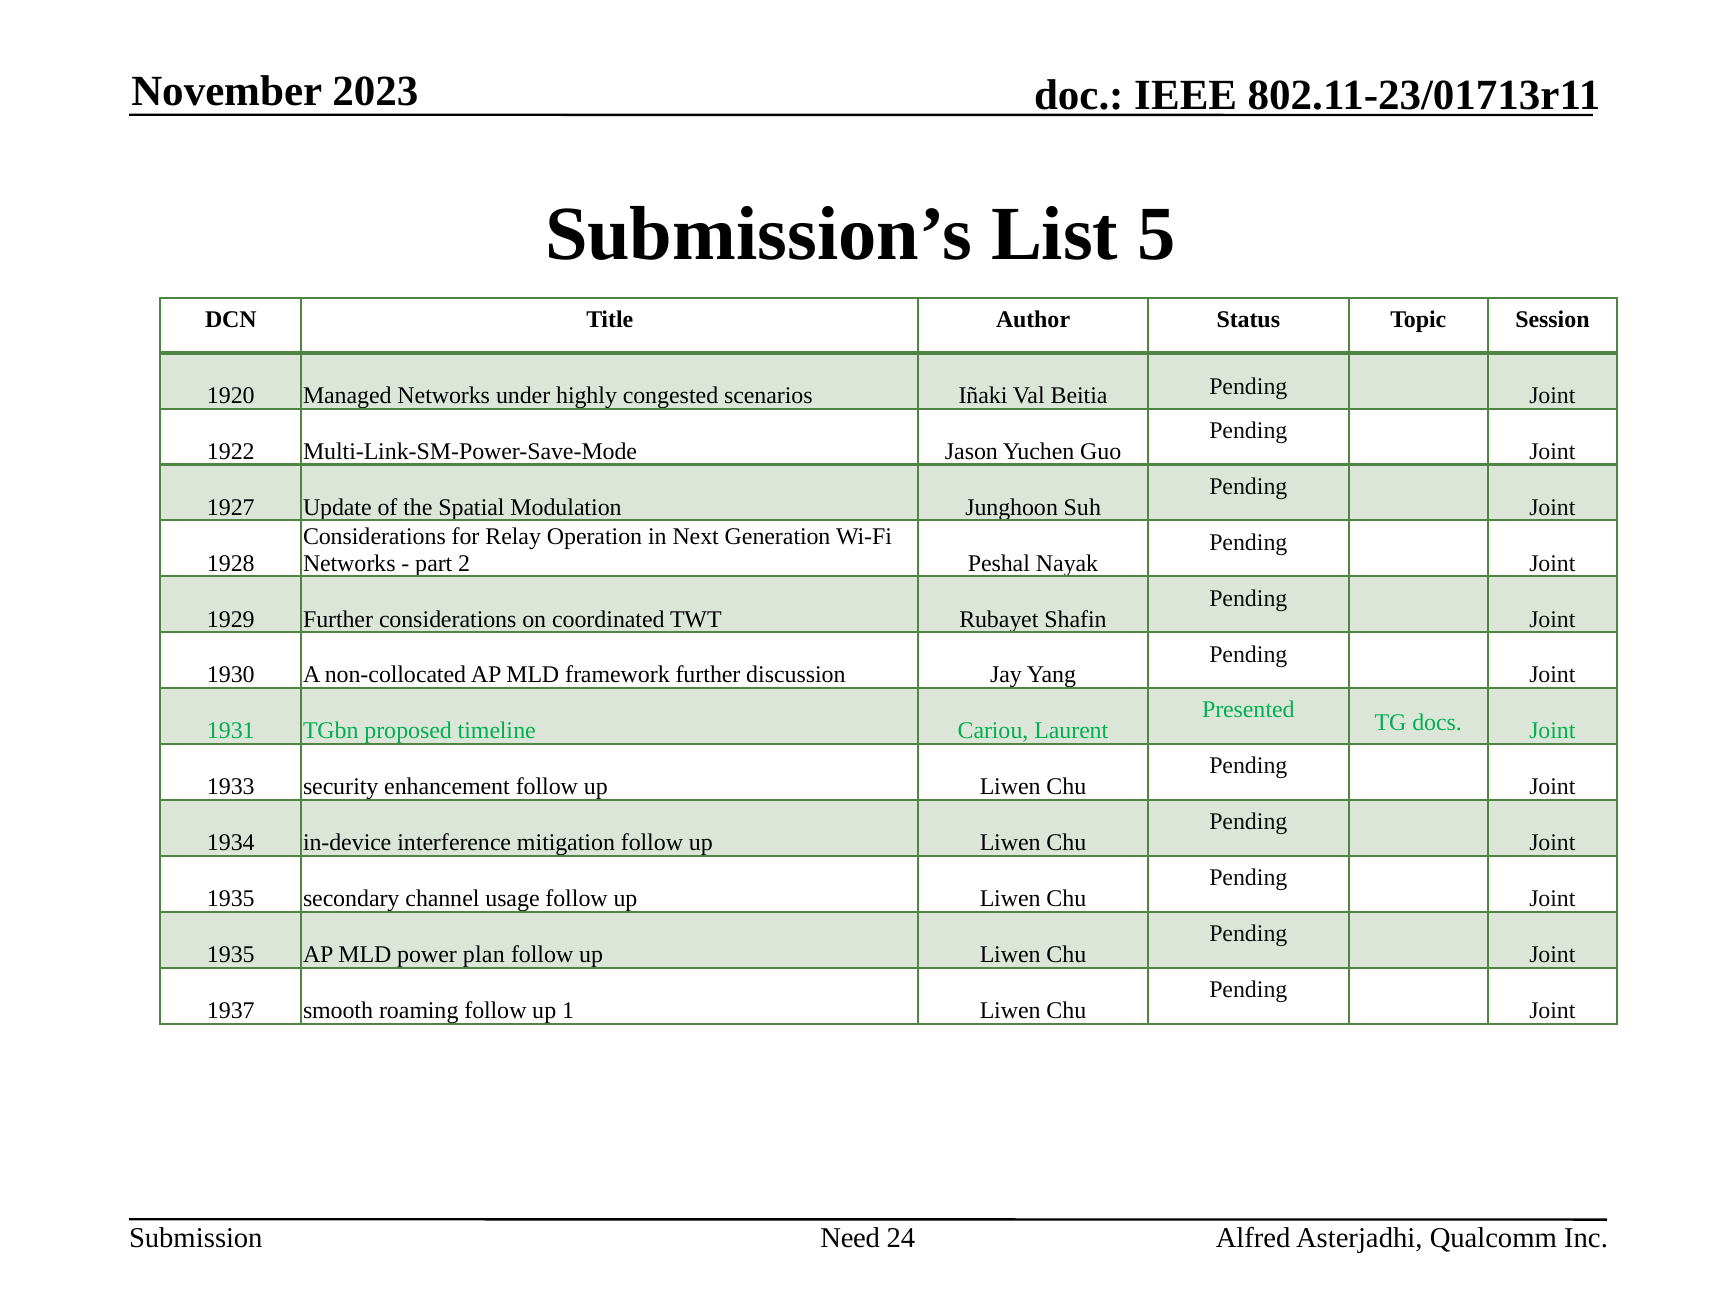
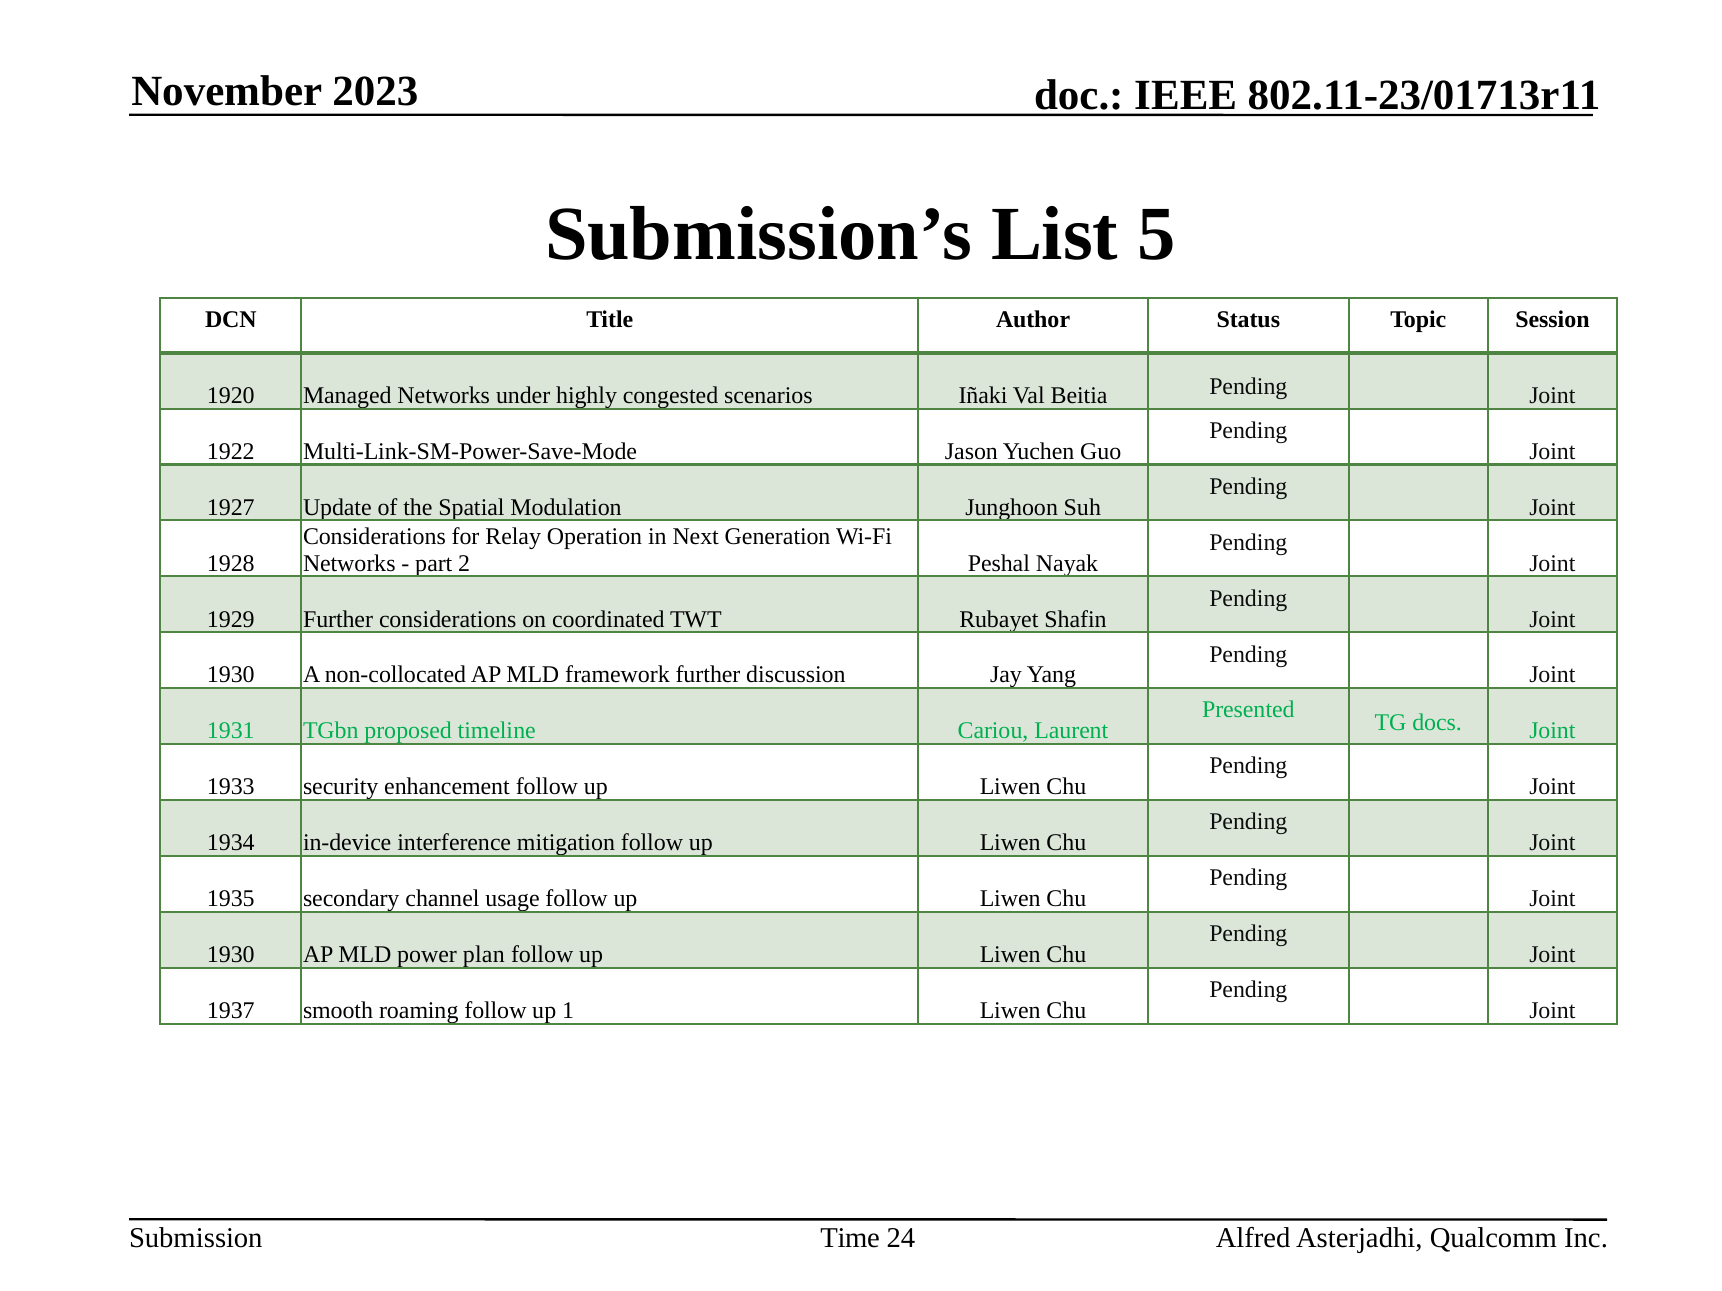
1935: 1935 -> 1930 (231, 955)
Need: Need -> Time (850, 1239)
